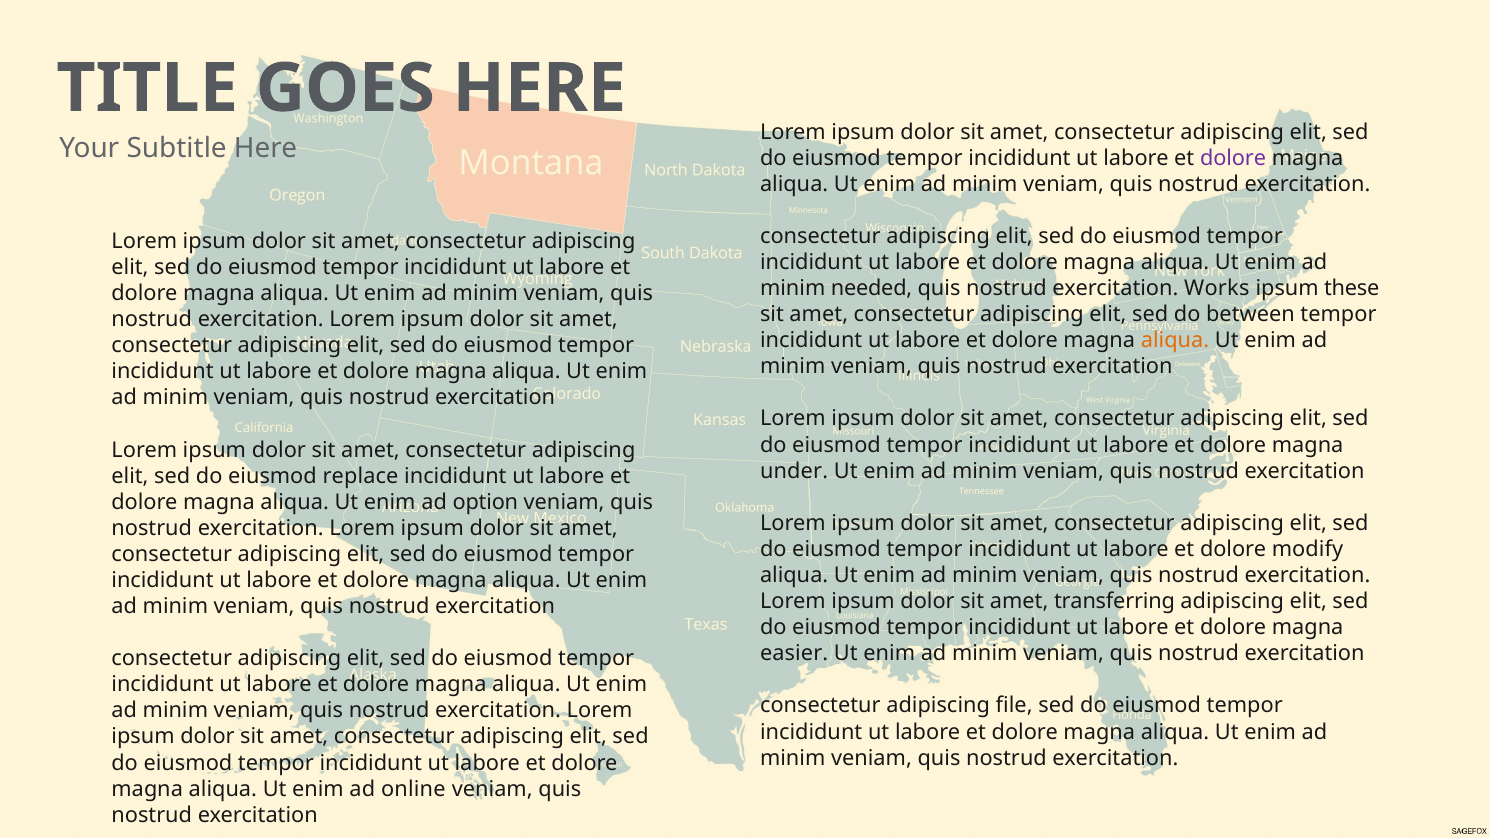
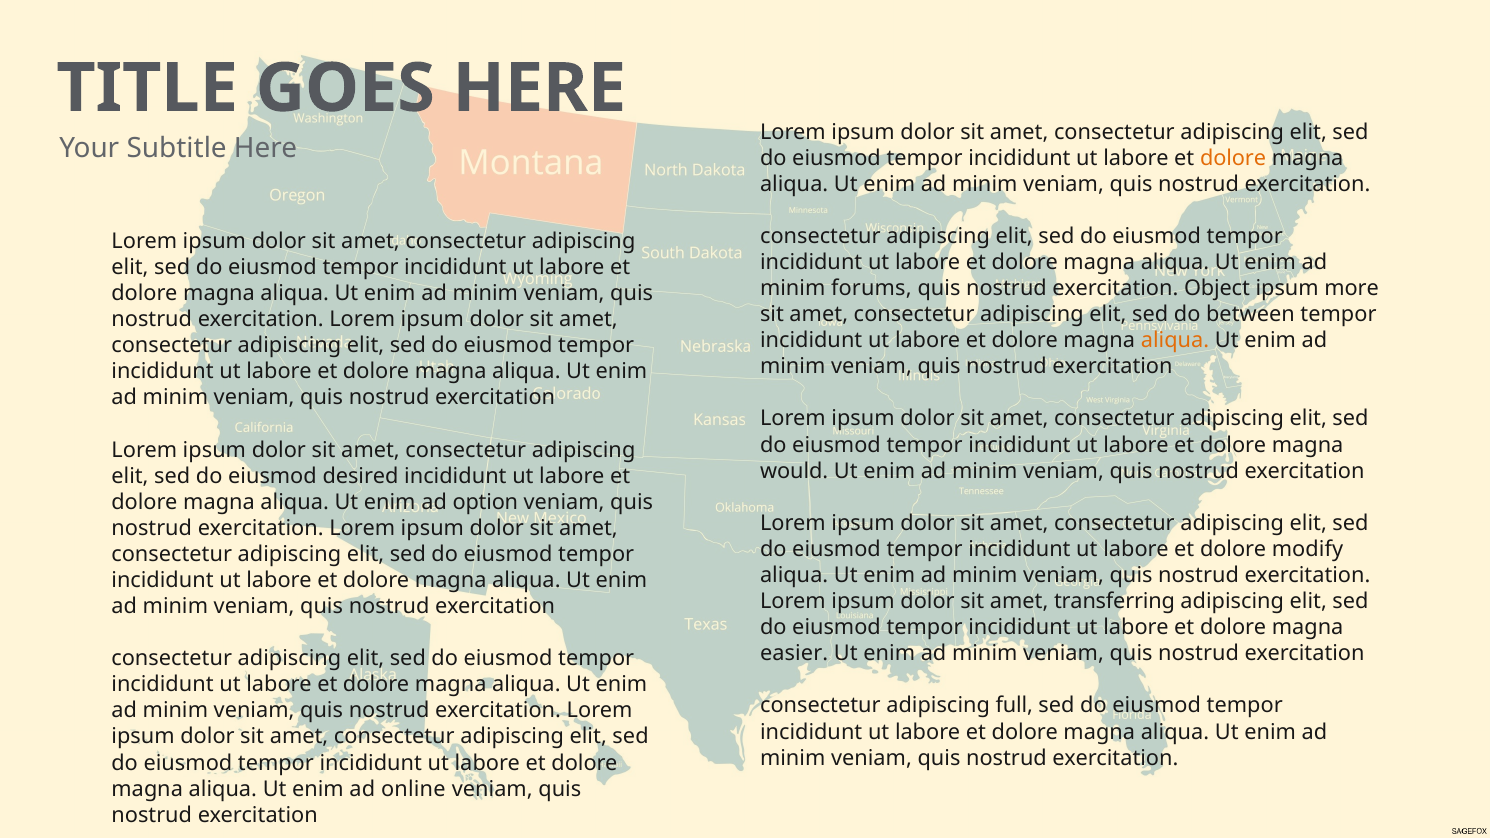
dolore colour: purple -> orange (1233, 158)
needed: needed -> forums (871, 288)
Works: Works -> Object (1217, 288)
these: these -> more (1352, 288)
under: under -> would (794, 471)
replace: replace -> desired (361, 476)
file: file -> full (1014, 706)
